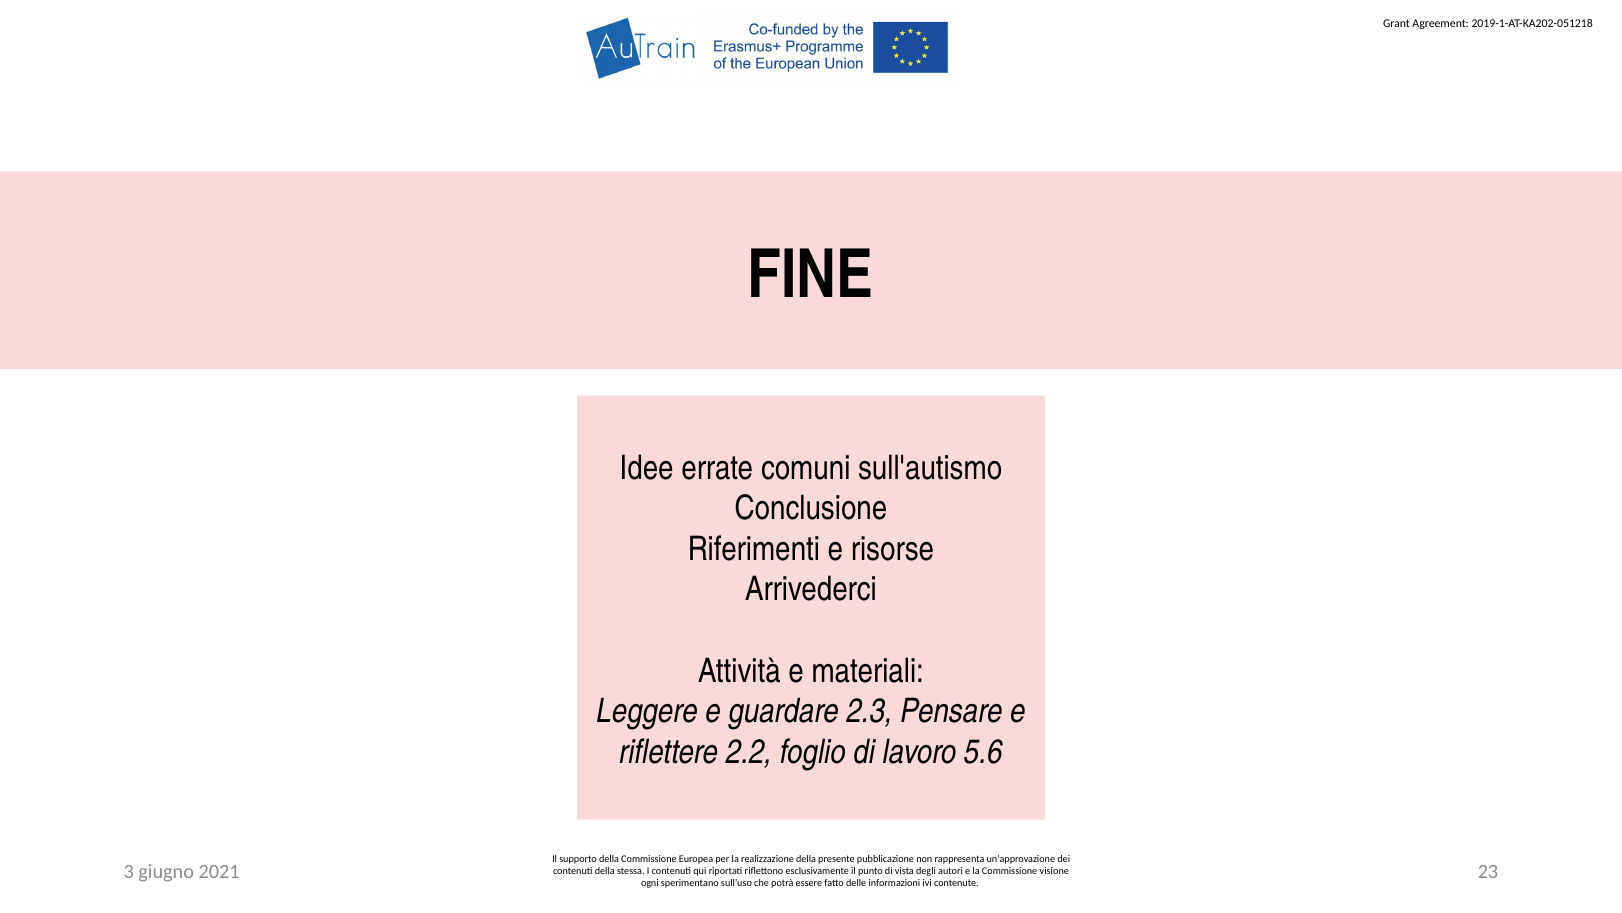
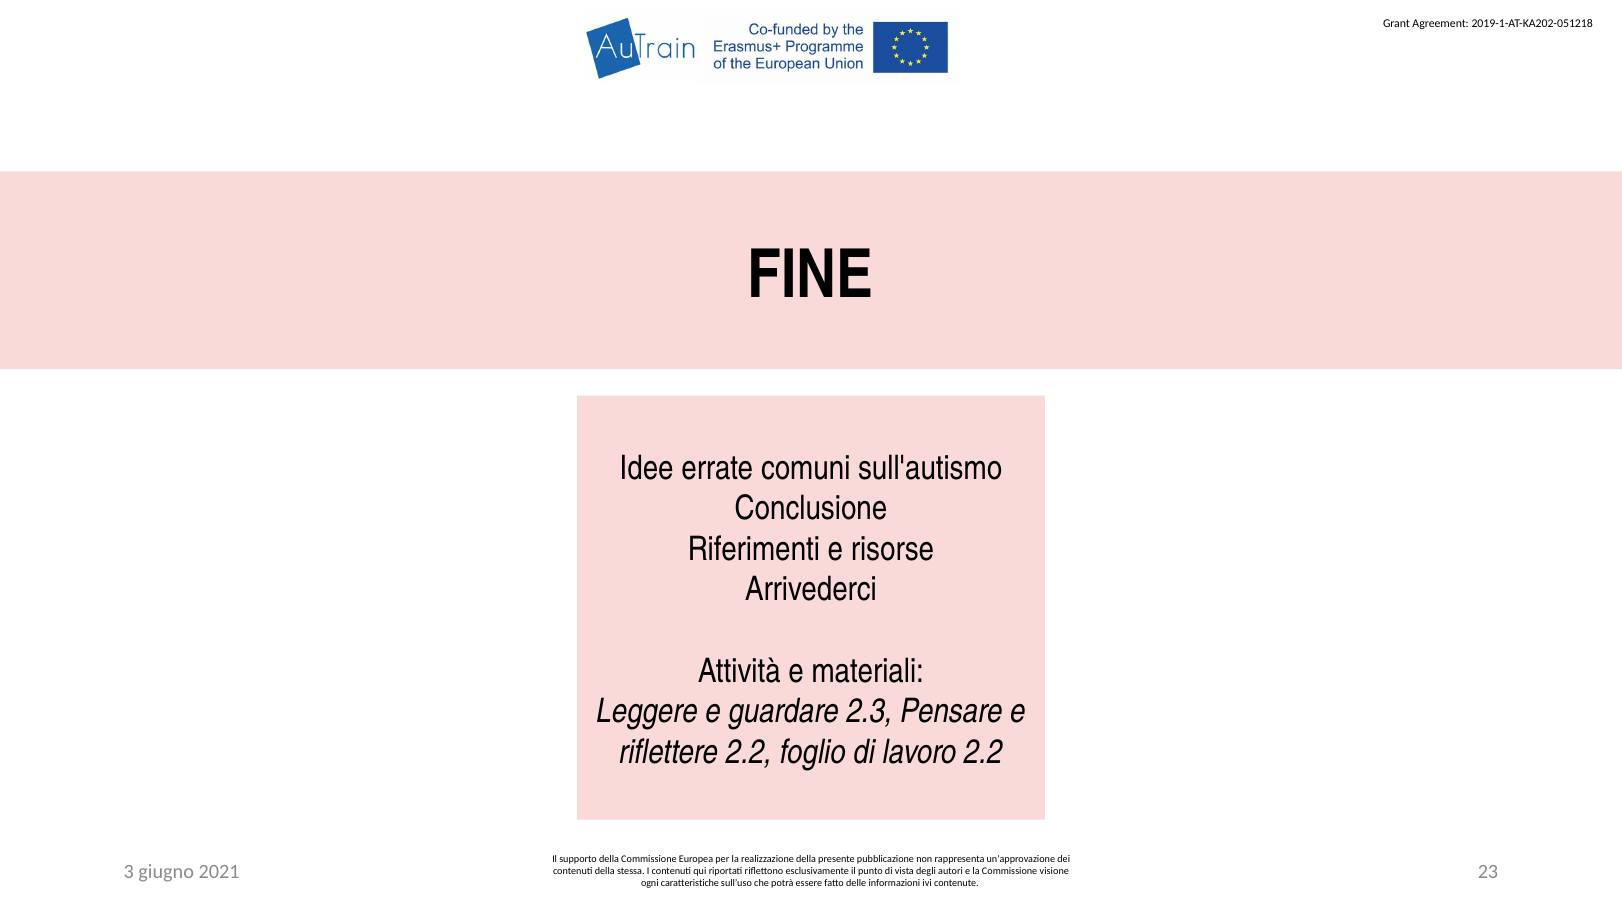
lavoro 5.6: 5.6 -> 2.2 (983, 752)
sperimentano: sperimentano -> caratteristiche (690, 883)
